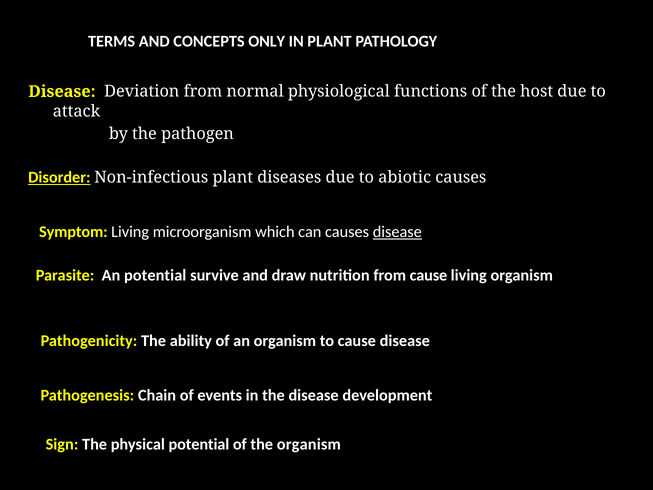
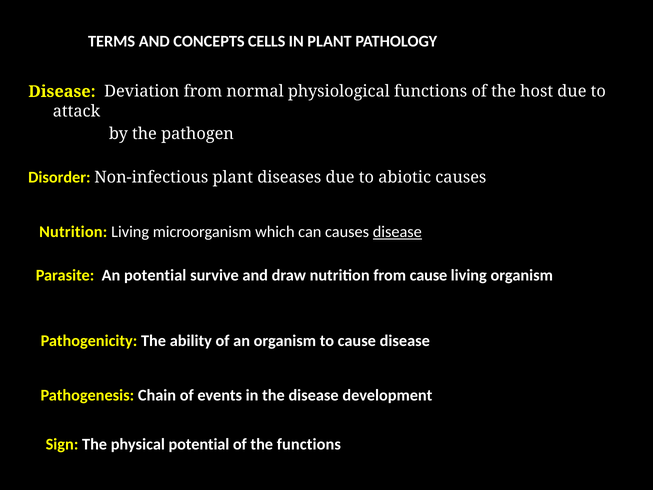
ONLY: ONLY -> CELLS (267, 41)
Disorder underline: present -> none (59, 177)
Symptom: Symptom -> Nutrition (73, 232)
the organism: organism -> functions (309, 444)
